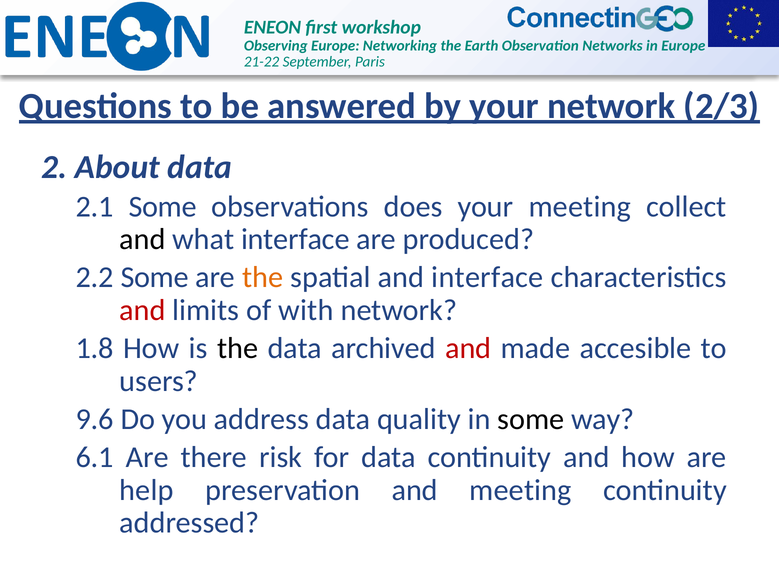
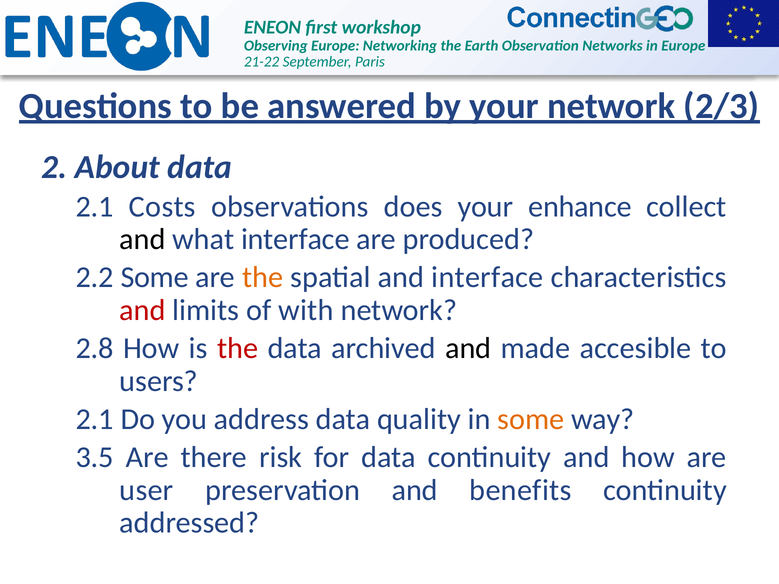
2.1 Some: Some -> Costs (162, 207)
your meeting: meeting -> enhance (580, 207)
1.8: 1.8 -> 2.8 (95, 348)
the colour: black -> red (238, 348)
and colour: red -> black (468, 348)
9.6: 9.6 -> 2.1 (95, 419)
some colour: black -> orange (531, 419)
6.1: 6.1 -> 3.5 (95, 458)
help: help -> user (146, 490)
and meeting: meeting -> benefits (520, 490)
